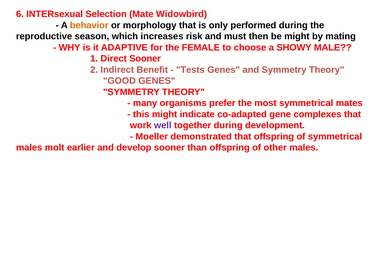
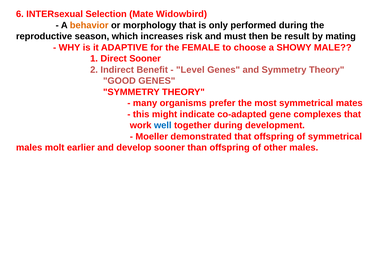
be might: might -> result (297, 36)
Tests: Tests -> Level (190, 70)
well colour: purple -> blue (163, 126)
